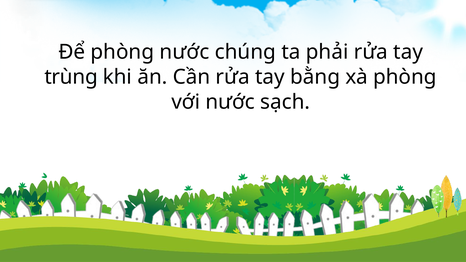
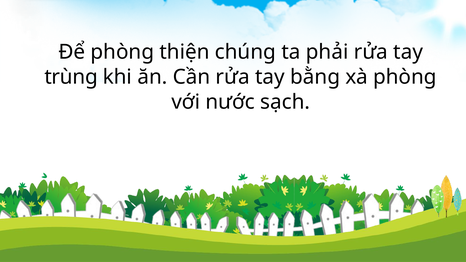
phòng nước: nước -> thiện (185, 52)
